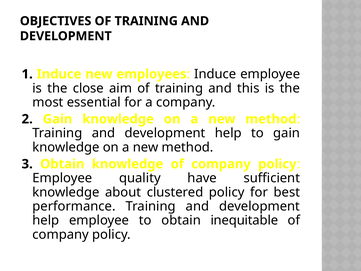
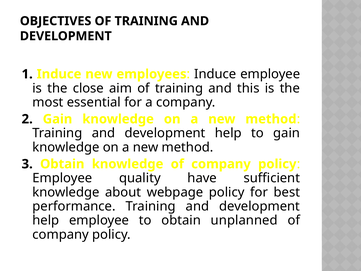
clustered: clustered -> webpage (175, 192)
inequitable: inequitable -> unplanned (244, 220)
